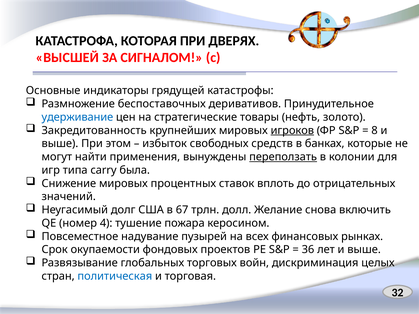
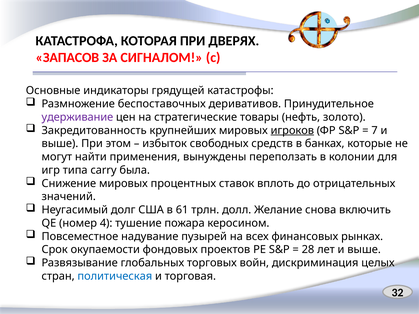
ВЫСШЕЙ: ВЫСШЕЙ -> ЗАПАСОВ (67, 58)
удерживание colour: blue -> purple (77, 117)
8: 8 -> 7 (375, 130)
переползать underline: present -> none (283, 157)
67: 67 -> 61 (182, 210)
36: 36 -> 28 (308, 250)
